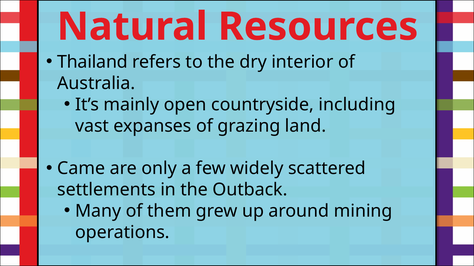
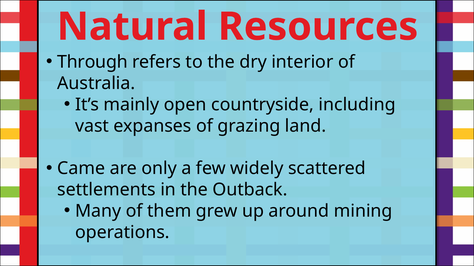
Thailand: Thailand -> Through (92, 62)
